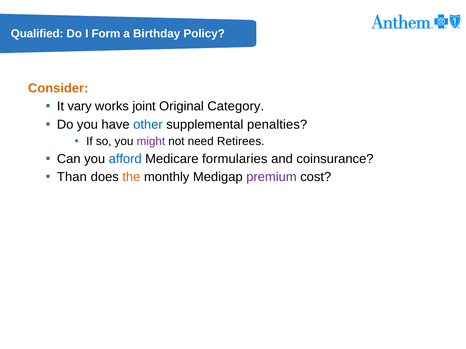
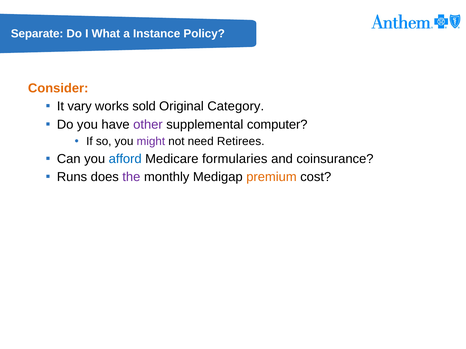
Qualified: Qualified -> Separate (37, 34)
Form: Form -> What (106, 34)
Birthday: Birthday -> Instance (157, 34)
joint: joint -> sold (144, 107)
other colour: blue -> purple (148, 125)
penalties: penalties -> computer (277, 125)
Than: Than -> Runs (72, 177)
the colour: orange -> purple (131, 177)
premium colour: purple -> orange (271, 177)
